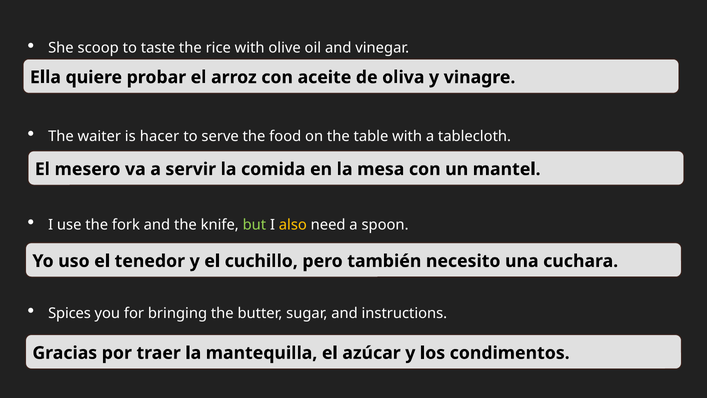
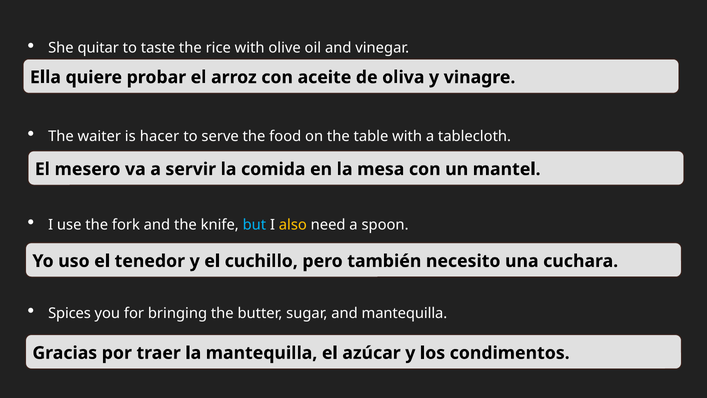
scoop: scoop -> quitar (98, 48)
but colour: light green -> light blue (254, 225)
and instructions: instructions -> mantequilla (404, 313)
